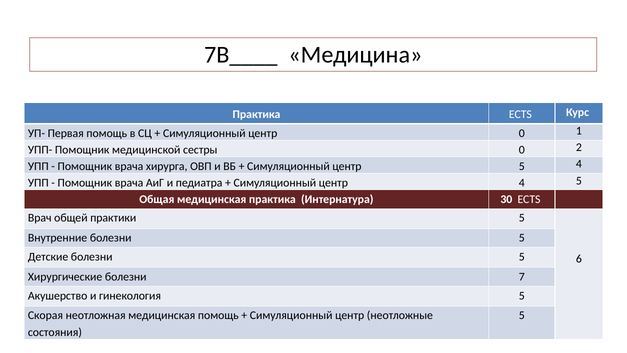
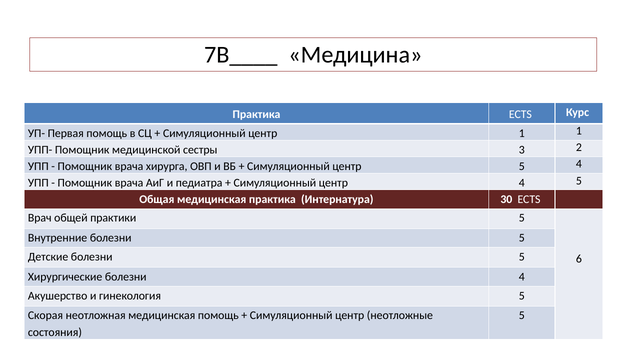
центр 0: 0 -> 1 (522, 133)
сестры 0: 0 -> 3 (522, 150)
болезни 7: 7 -> 4 (522, 277)
